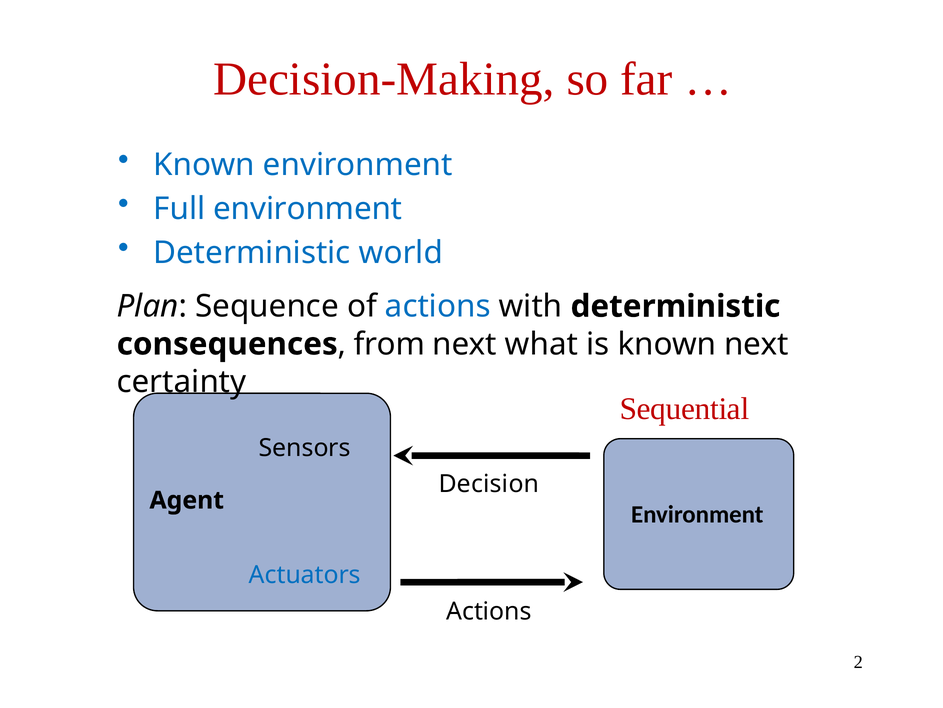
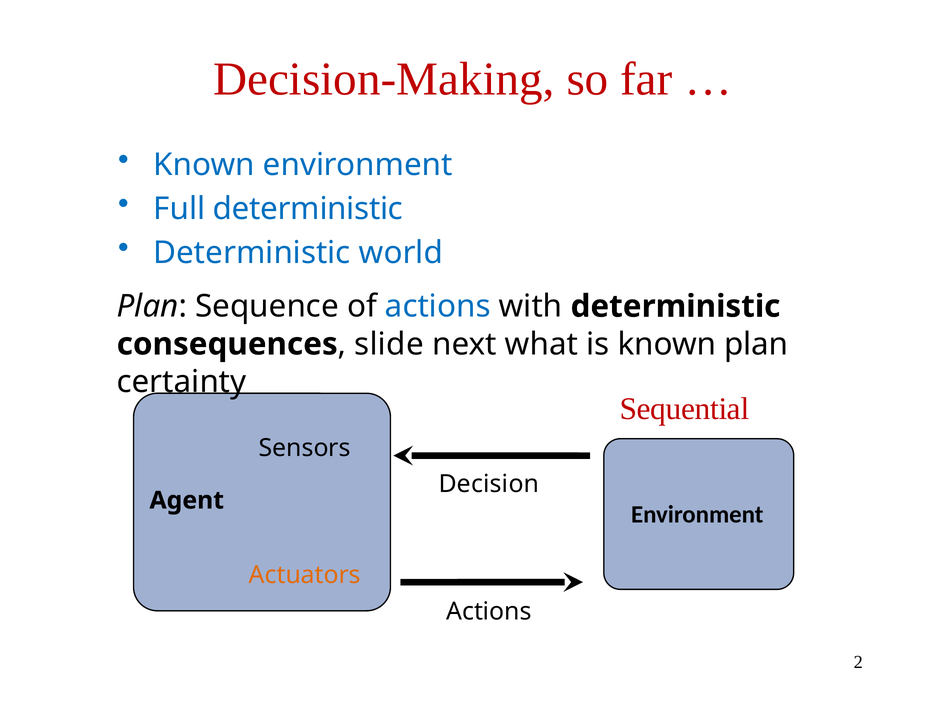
Full environment: environment -> deterministic (308, 209)
from: from -> slide (389, 344)
known next: next -> plan (756, 344)
Actuators colour: blue -> orange (305, 574)
